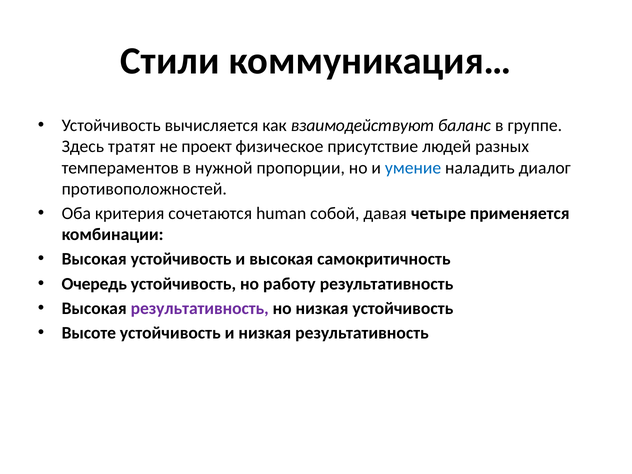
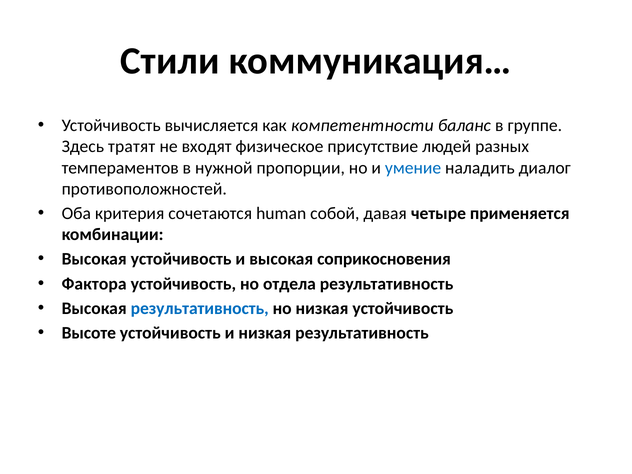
взаимодействуют: взаимодействуют -> компетентности (362, 126)
проект: проект -> входят (207, 147)
самокритичность: самокритичность -> соприкосновения (384, 259)
Очередь: Очередь -> Фактора (94, 284)
работу: работу -> отдела (289, 284)
результативность colour: purple -> blue (200, 308)
